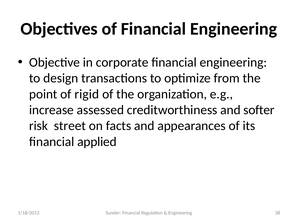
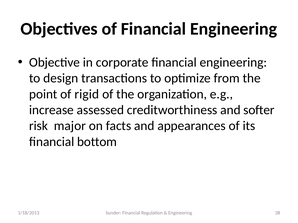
street: street -> major (70, 126)
applied: applied -> bottom (97, 142)
